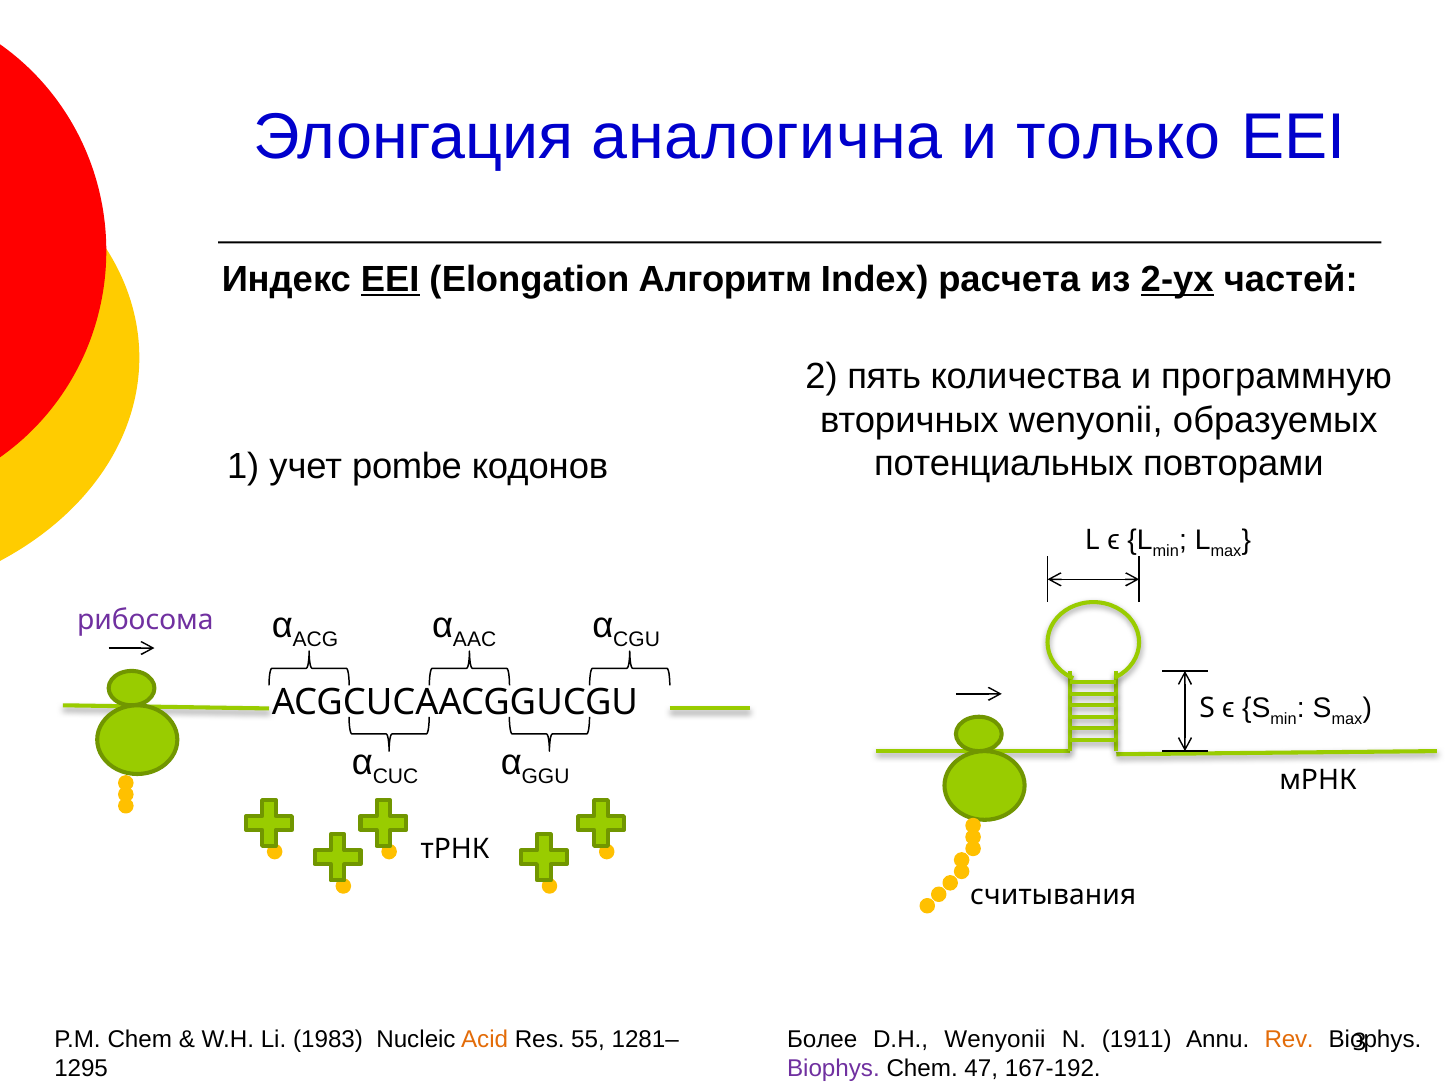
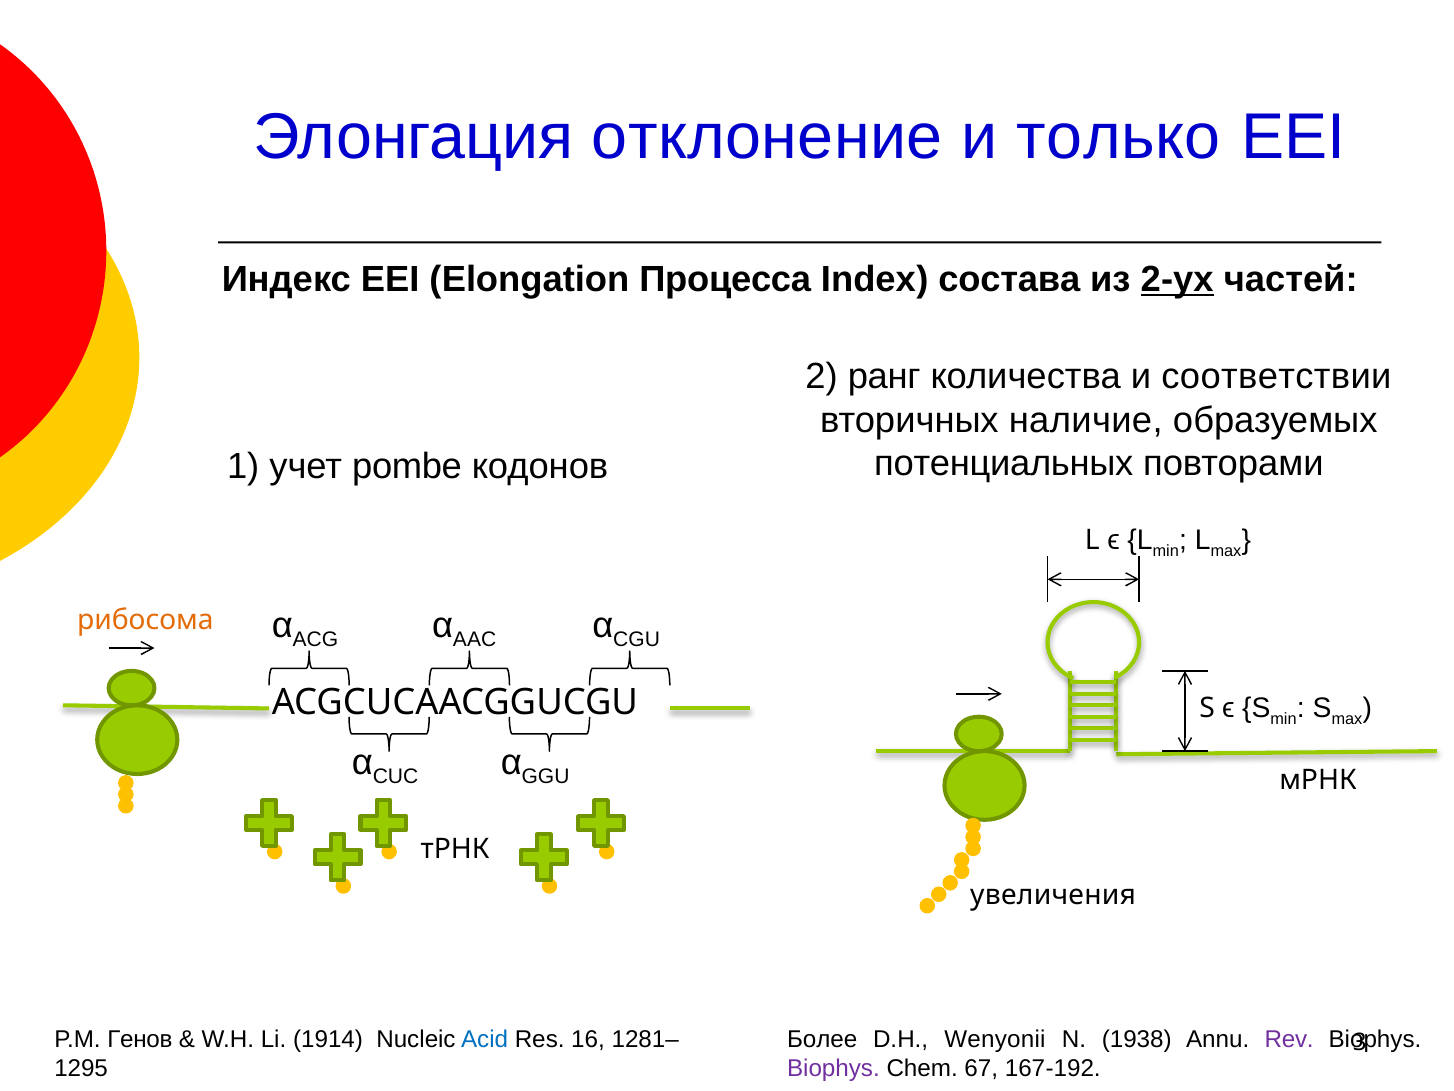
аналогична: аналогична -> отклонение (767, 137)
EEI underline: present -> none (390, 279)
Алгоритм: Алгоритм -> Процесса (725, 279)
расчета: расчета -> состава (1009, 279)
пять: пять -> ранг (884, 376)
программную: программную -> соответствии (1276, 376)
вторичных wenyonii: wenyonii -> наличие (1086, 420)
рибосома colour: purple -> orange (145, 620)
считывания: считывания -> увеличения (1053, 895)
P.M Chem: Chem -> Генов (140, 1039)
1983: 1983 -> 1914 (328, 1039)
Acid colour: orange -> blue (485, 1039)
55: 55 -> 16 (588, 1039)
1911: 1911 -> 1938 (1137, 1039)
Rev colour: orange -> purple (1289, 1039)
47: 47 -> 67 (981, 1068)
